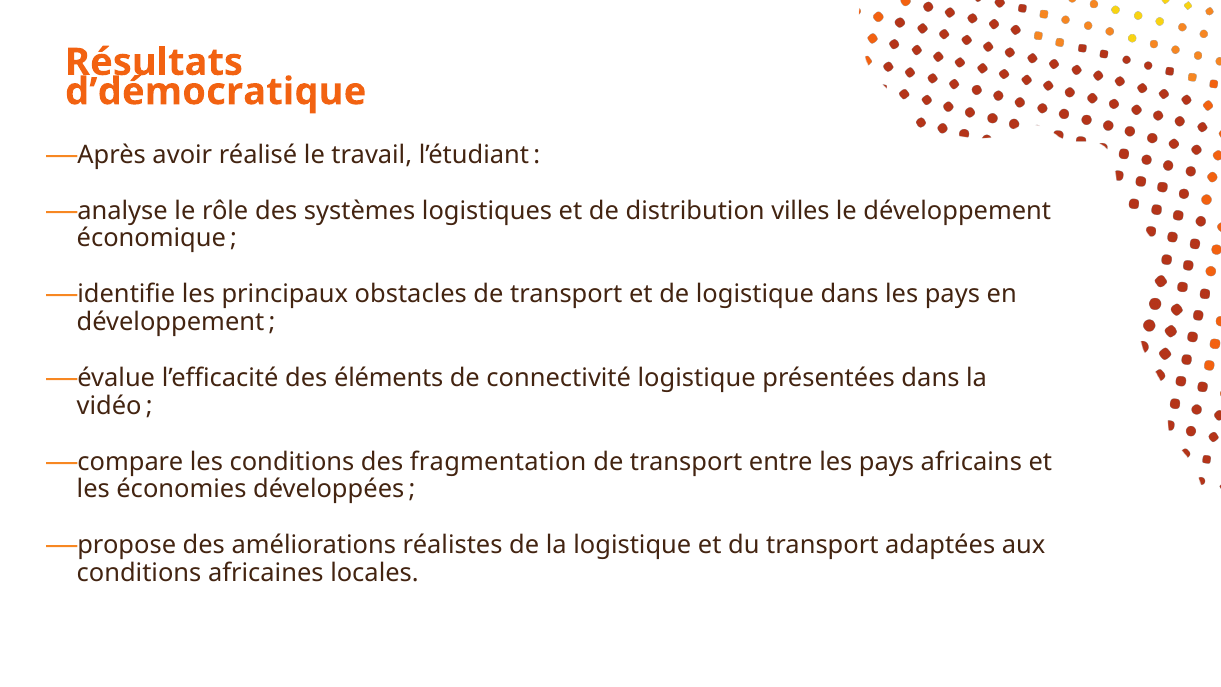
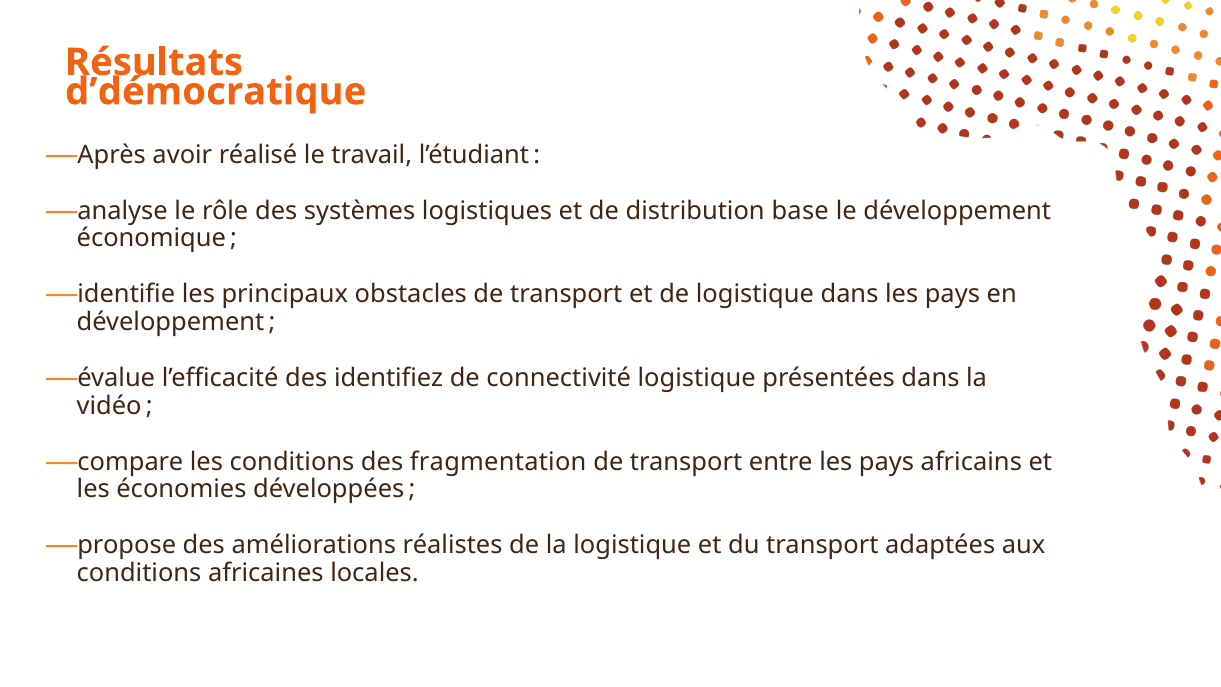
villes: villes -> base (800, 211)
éléments: éléments -> identifiez (389, 378)
